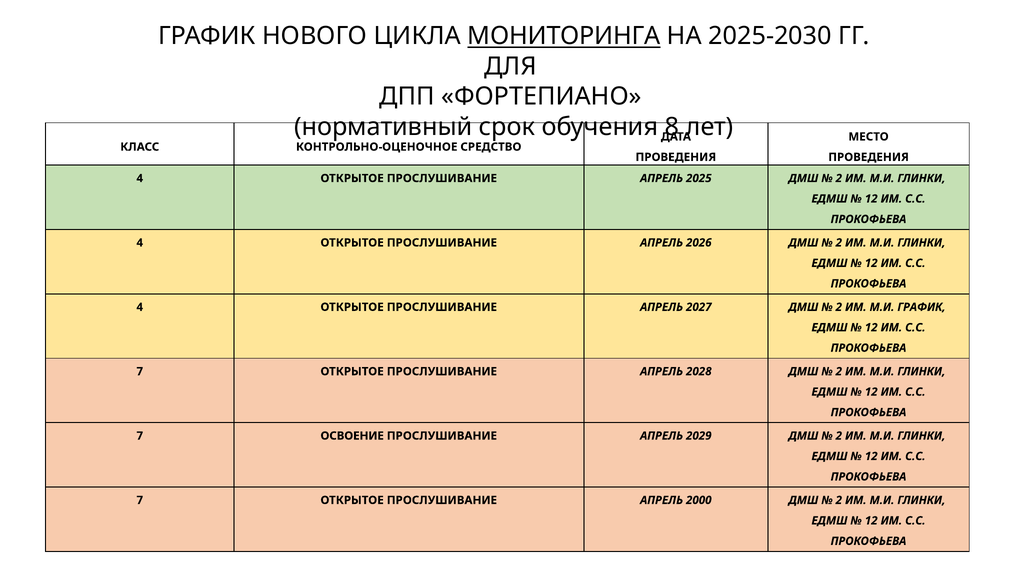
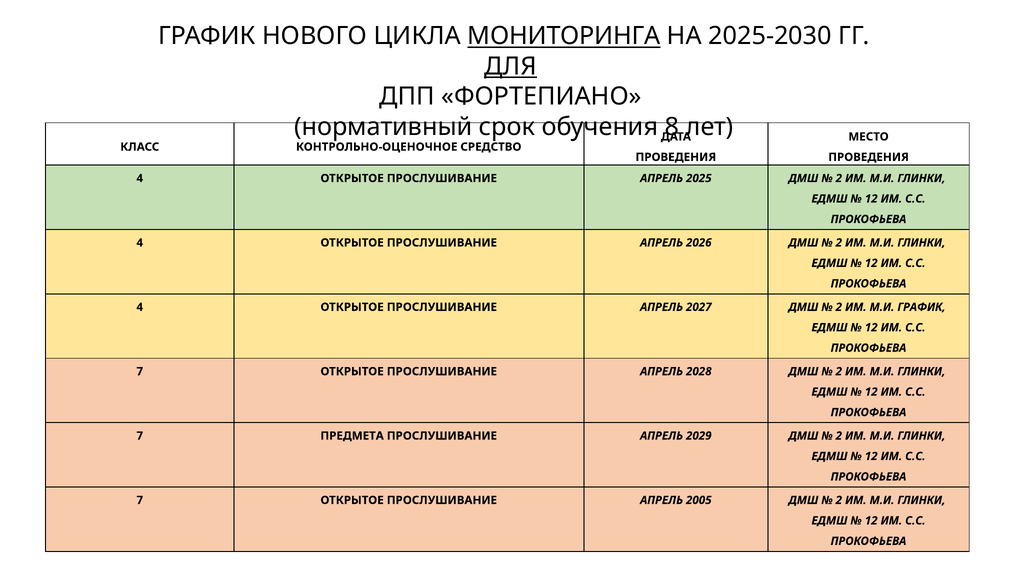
ДЛЯ underline: none -> present (510, 66)
ОСВОЕНИЕ: ОСВОЕНИЕ -> ПРЕДМЕТА (352, 436)
2000: 2000 -> 2005 (699, 501)
